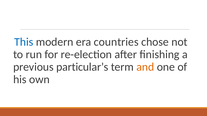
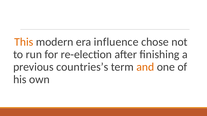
This colour: blue -> orange (24, 42)
countries: countries -> influence (116, 42)
particular’s: particular’s -> countries’s (82, 67)
